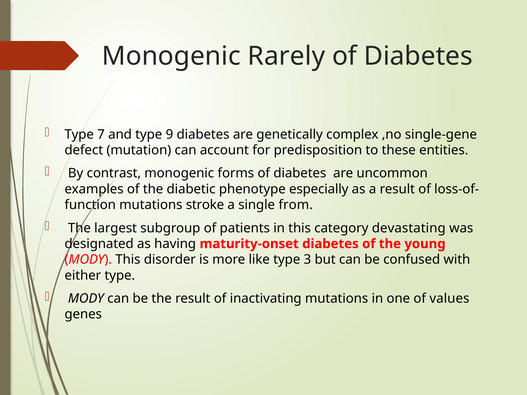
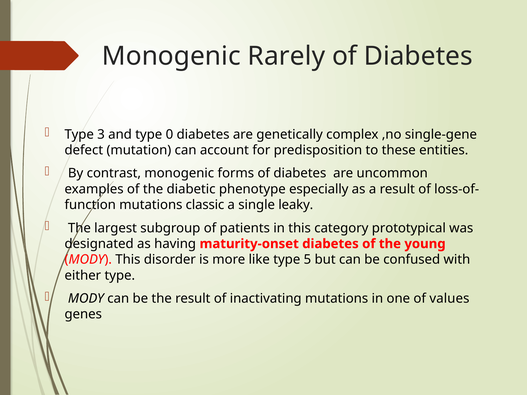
7: 7 -> 3 (101, 134)
9: 9 -> 0 (169, 134)
stroke: stroke -> classic (205, 205)
from: from -> leaky (296, 205)
devastating: devastating -> prototypical (409, 228)
3: 3 -> 5 (307, 260)
